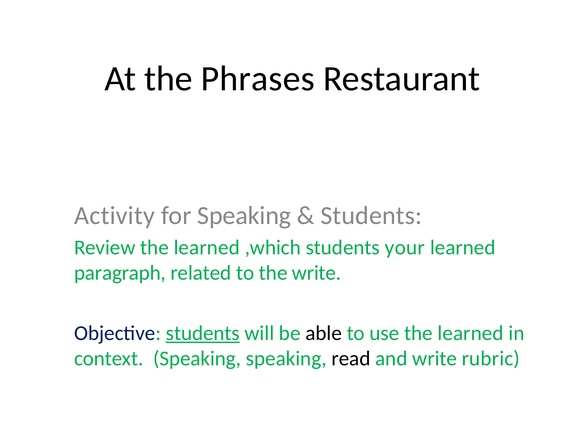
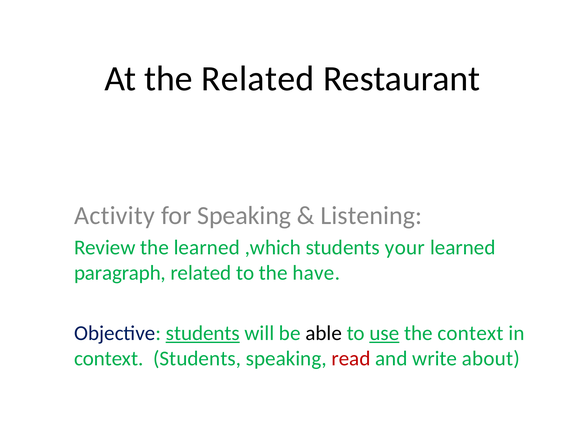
the Phrases: Phrases -> Related (258, 79)
Students: Students -> Listening (371, 215)
the write: write -> have (316, 273)
use underline: none -> present (384, 333)
learned: learned -> context (471, 333)
context Speaking: Speaking -> Students (197, 358)
read colour: black -> red (351, 358)
rubric: rubric -> about (491, 358)
